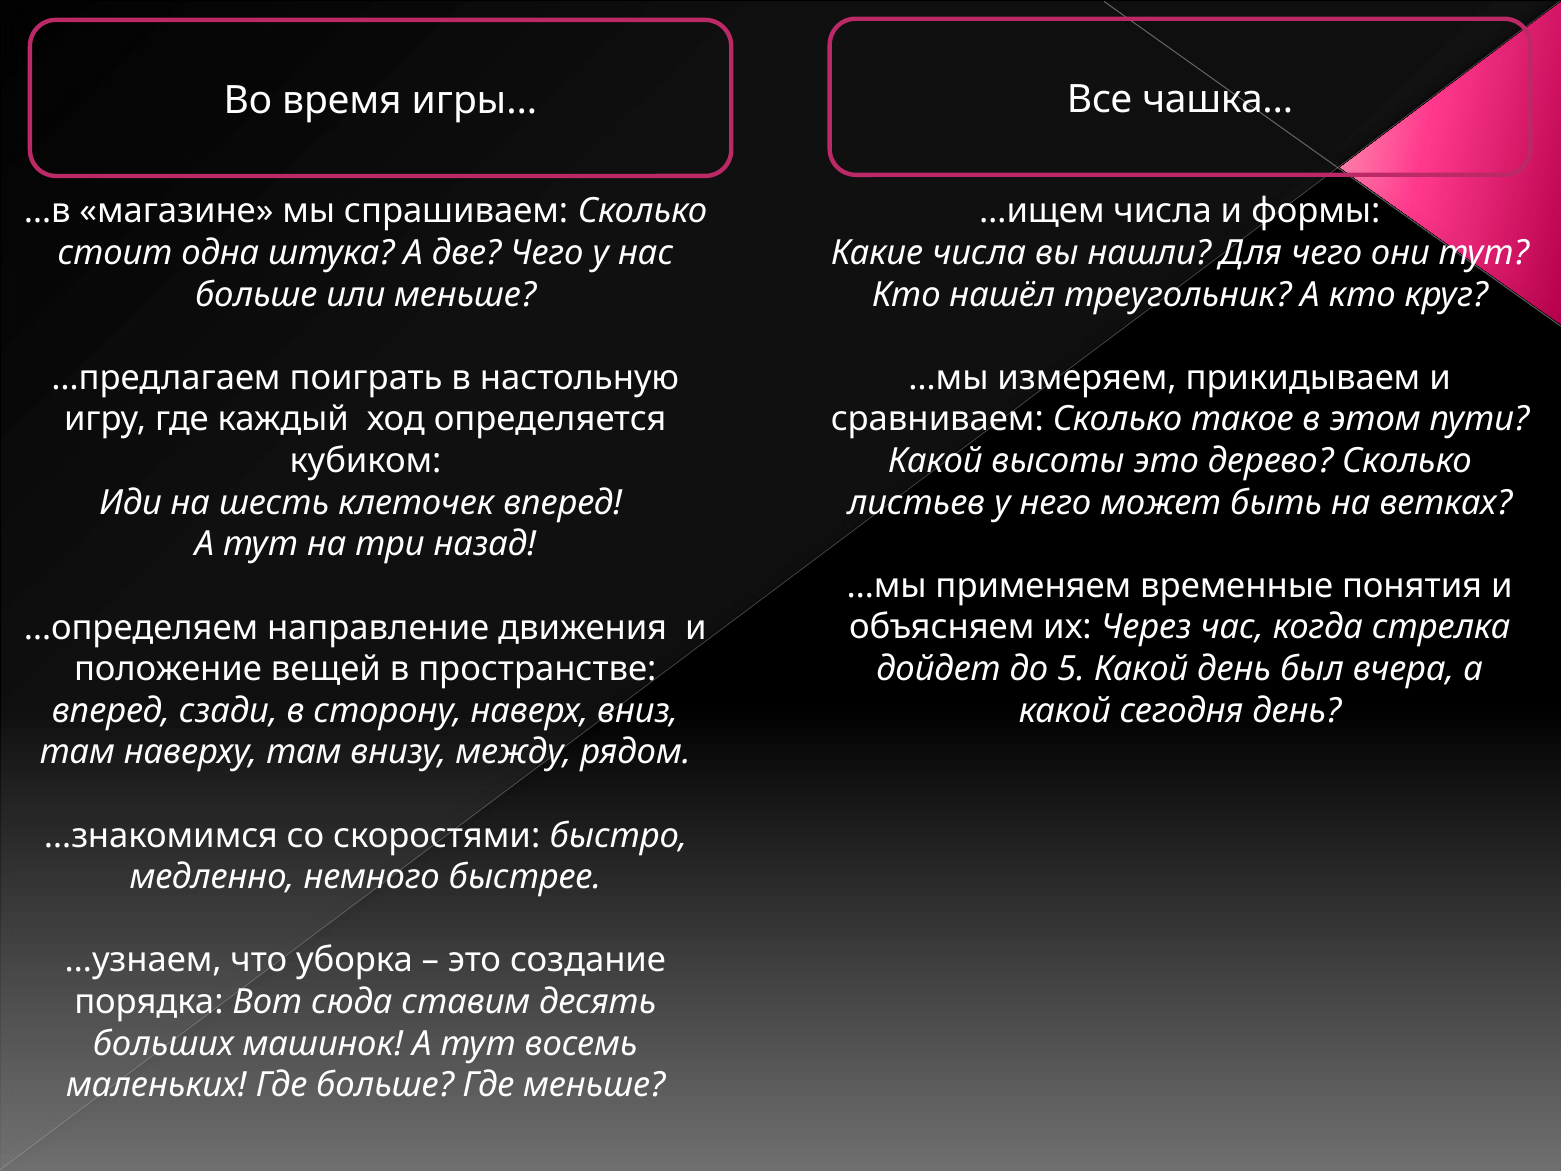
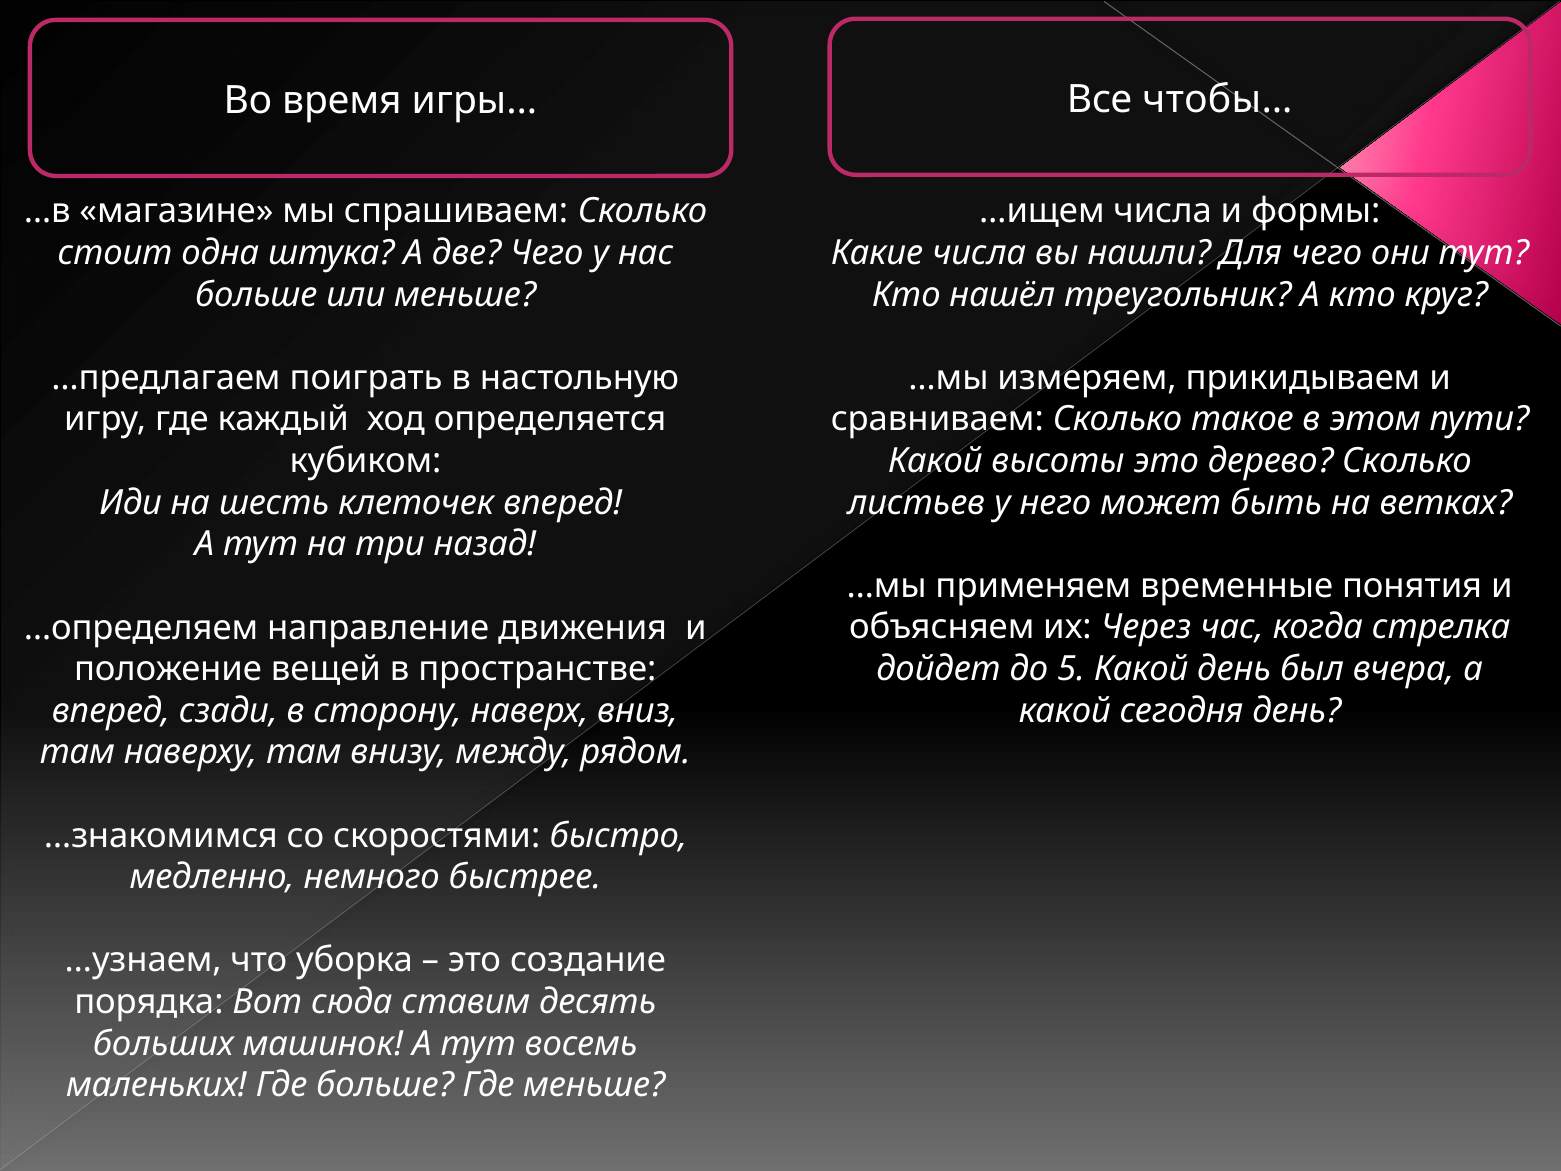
чашка…: чашка… -> чтобы… (1217, 99)
